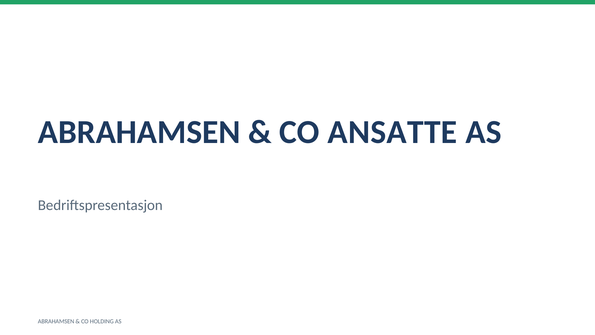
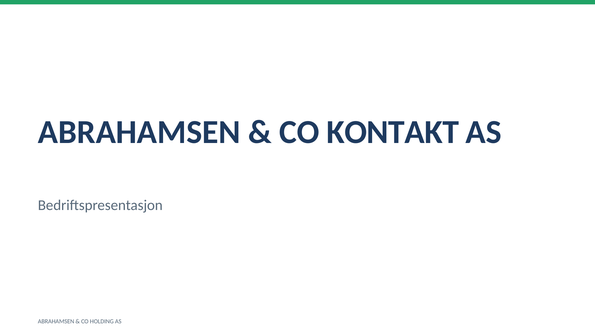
ANSATTE: ANSATTE -> KONTAKT (393, 132)
